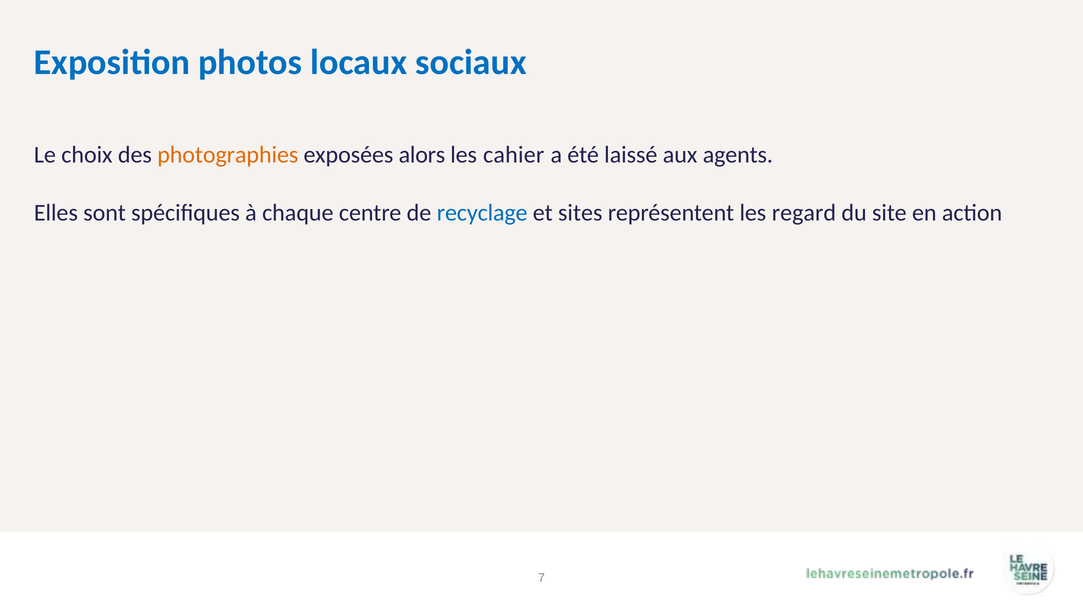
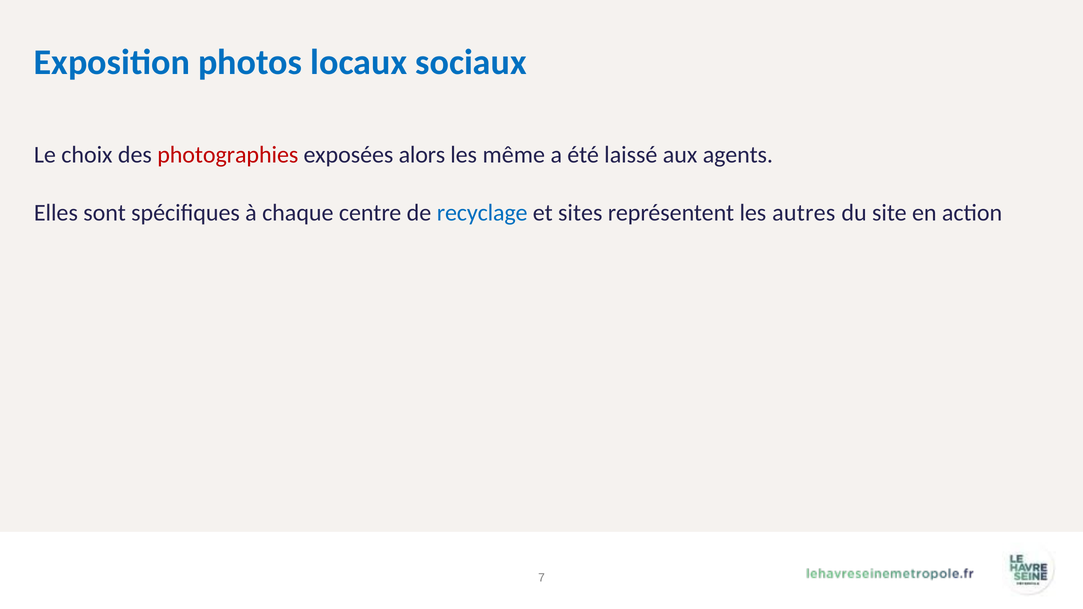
photographies colour: orange -> red (228, 155)
cahier: cahier -> même (514, 155)
regard: regard -> autres (804, 213)
